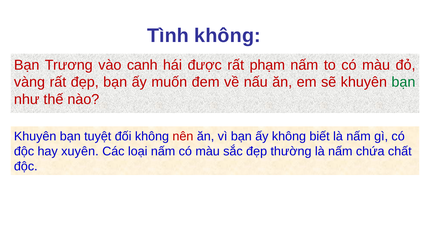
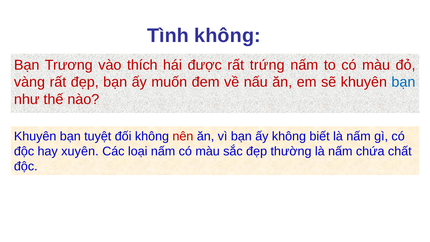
canh: canh -> thích (142, 65)
phạm: phạm -> trứng (267, 65)
bạn colour: green -> blue (403, 82)
